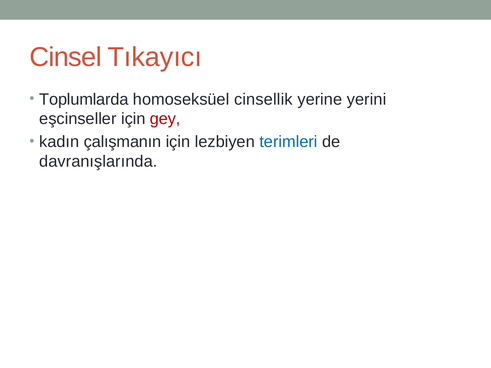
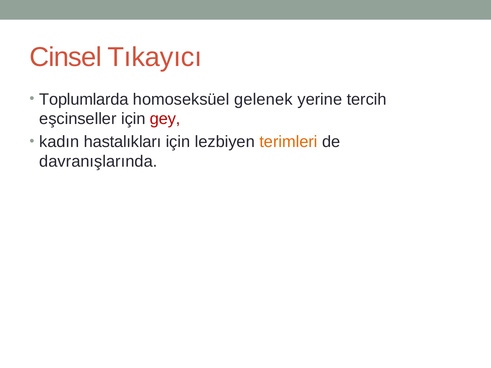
cinsellik: cinsellik -> gelenek (263, 99)
yerini: yerini -> tercih (367, 99)
çalışmanın: çalışmanın -> hastalıkları (123, 142)
terimleri colour: blue -> orange (288, 142)
